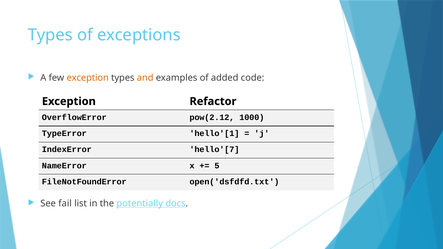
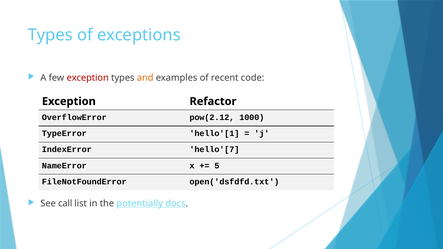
exception colour: orange -> red (88, 78)
added: added -> recent (225, 78)
fail: fail -> call (65, 204)
